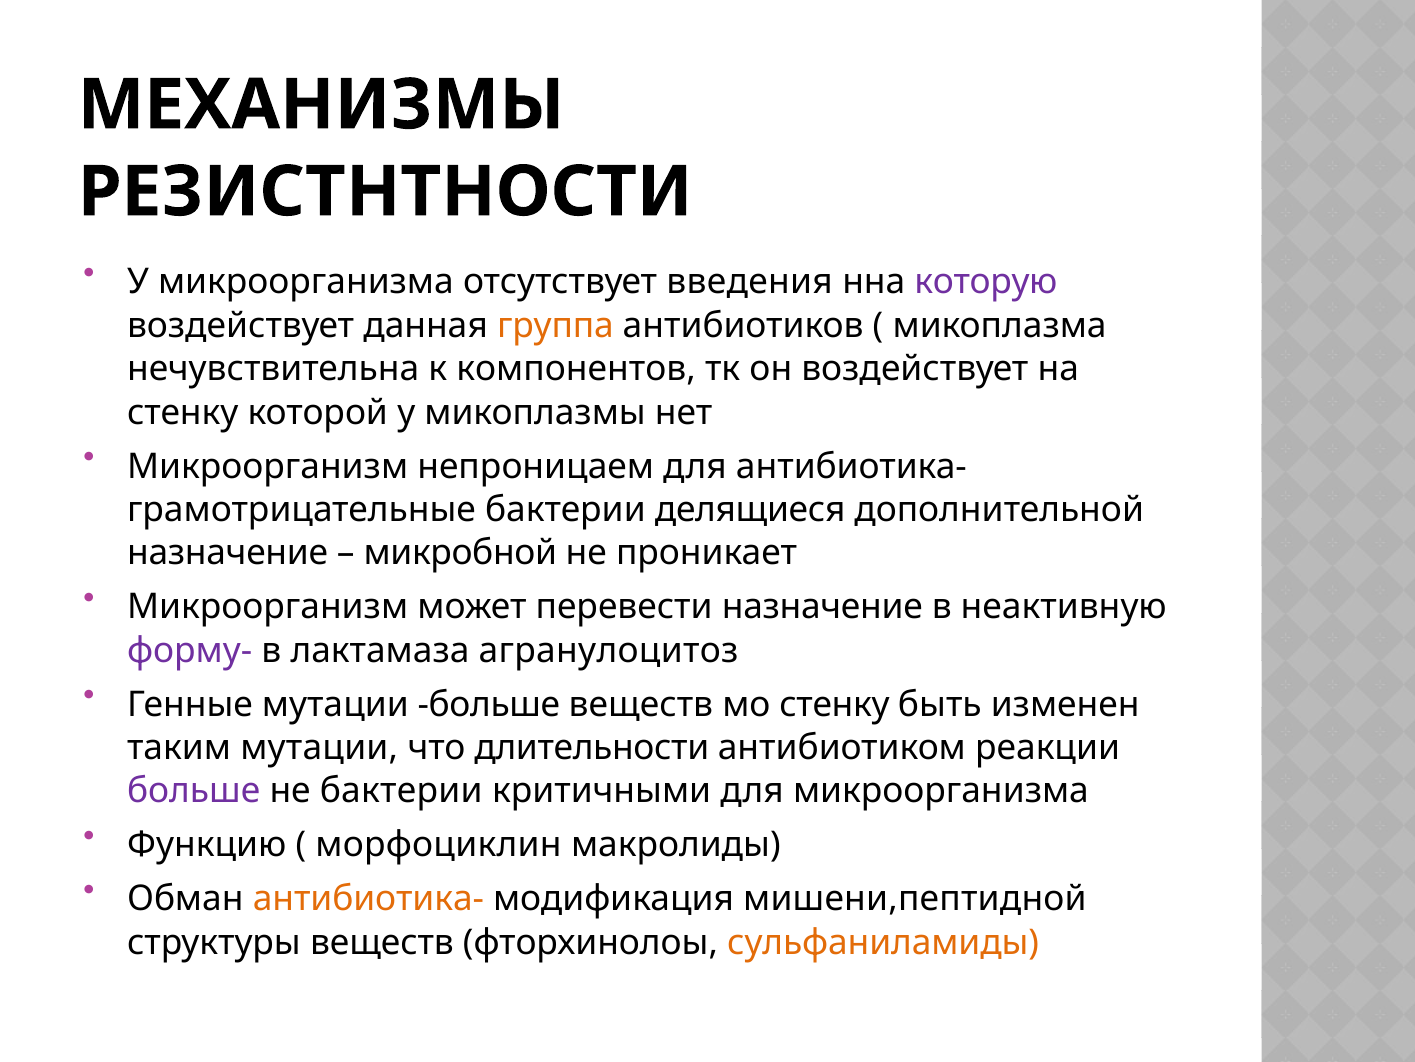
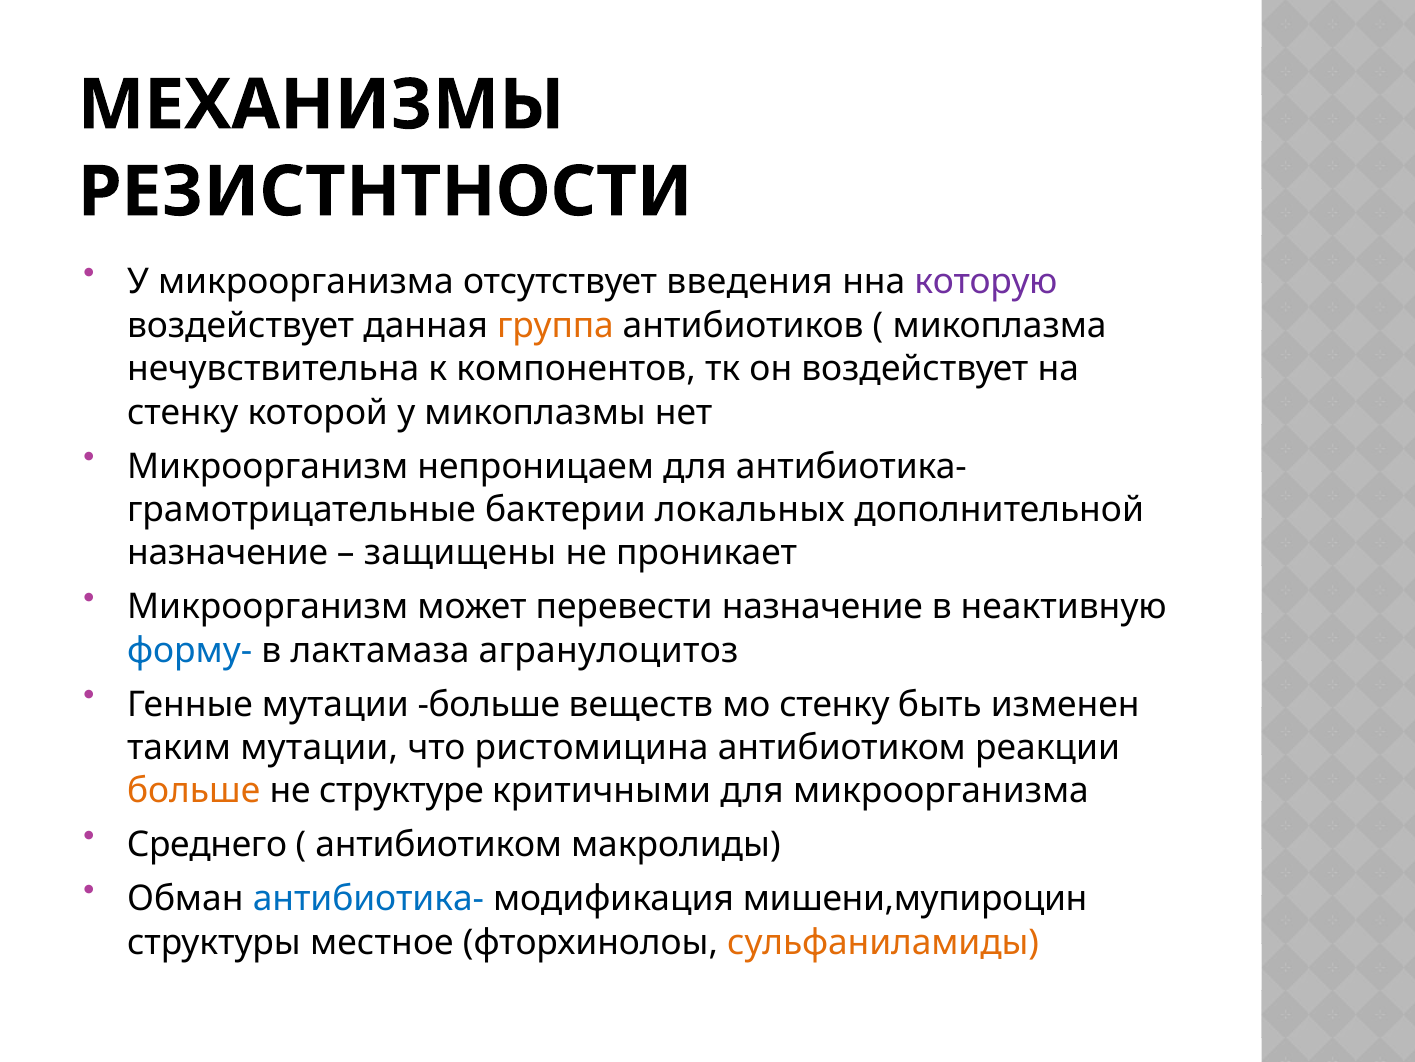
делящиеся: делящиеся -> локальных (750, 509)
микробной: микробной -> защищены (460, 553)
форму- colour: purple -> blue (190, 650)
длительности: длительности -> ристомицина (592, 747)
больше colour: purple -> orange (194, 791)
не бактерии: бактерии -> структуре (401, 791)
Функцию: Функцию -> Среднего (207, 845)
морфоциклин: морфоциклин -> антибиотиком (439, 845)
антибиотика- colour: orange -> blue (368, 898)
мишени,пептидной: мишени,пептидной -> мишени,мупироцин (915, 898)
структуры веществ: веществ -> местное (382, 942)
